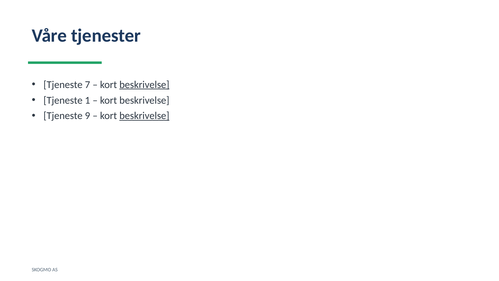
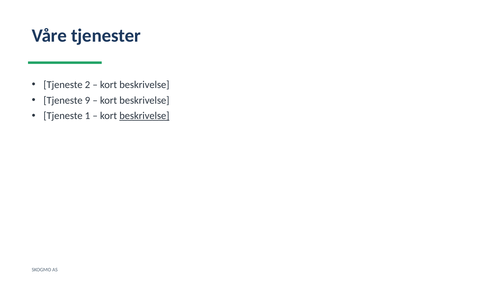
7: 7 -> 2 (87, 85)
beskrivelse underline: present -> none (144, 85)
1: 1 -> 9 (87, 100)
9: 9 -> 1 (87, 116)
